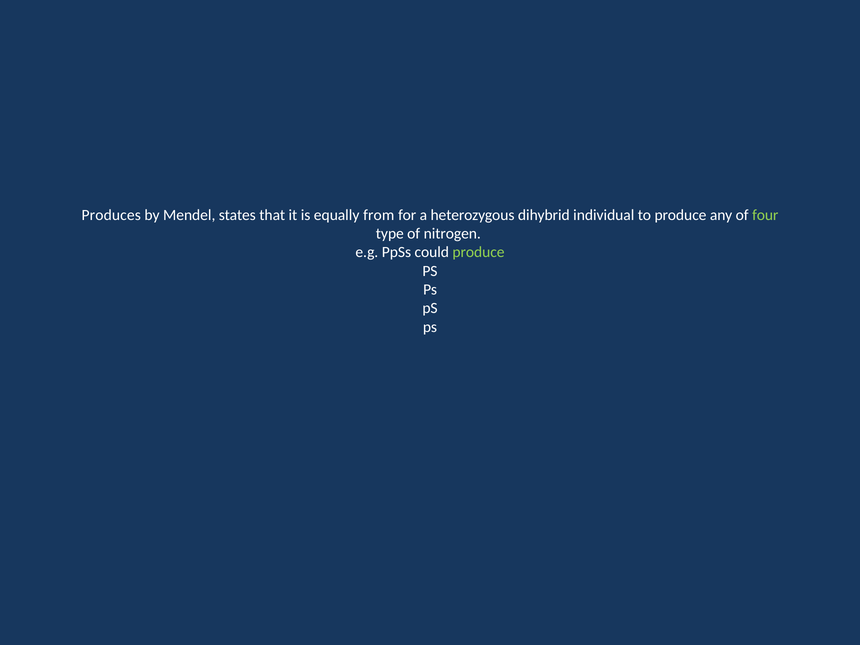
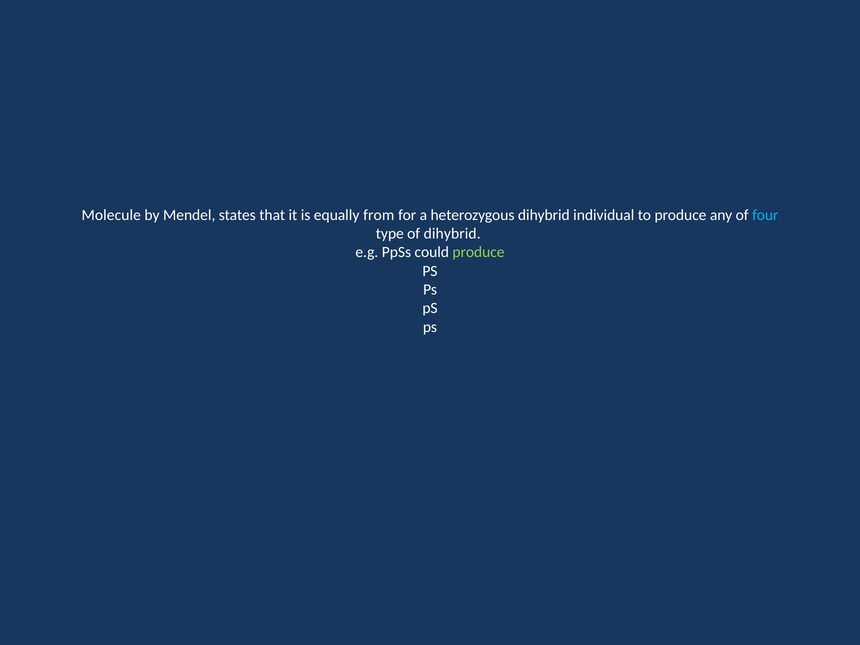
Produces: Produces -> Molecule (111, 215)
four colour: light green -> light blue (765, 215)
of nitrogen: nitrogen -> dihybrid (452, 234)
